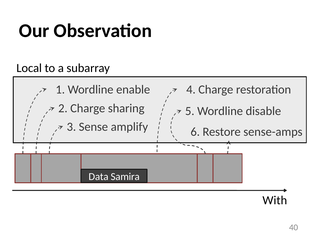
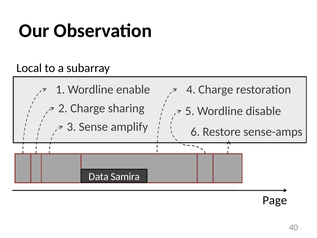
With: With -> Page (275, 200)
